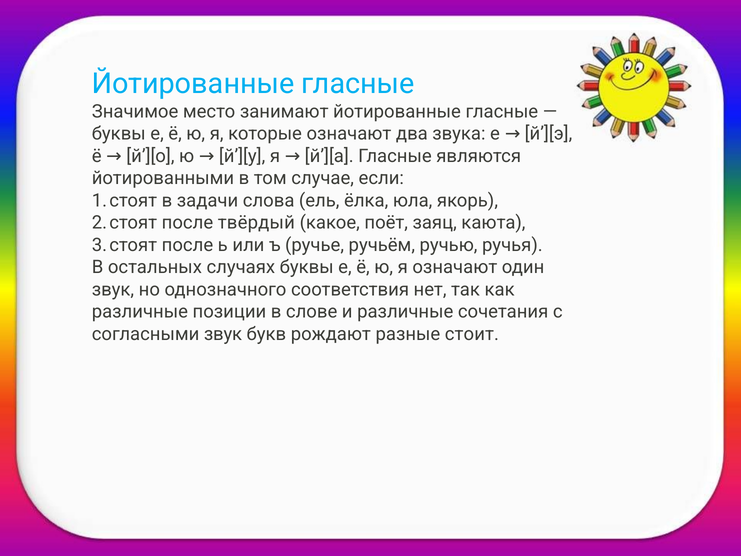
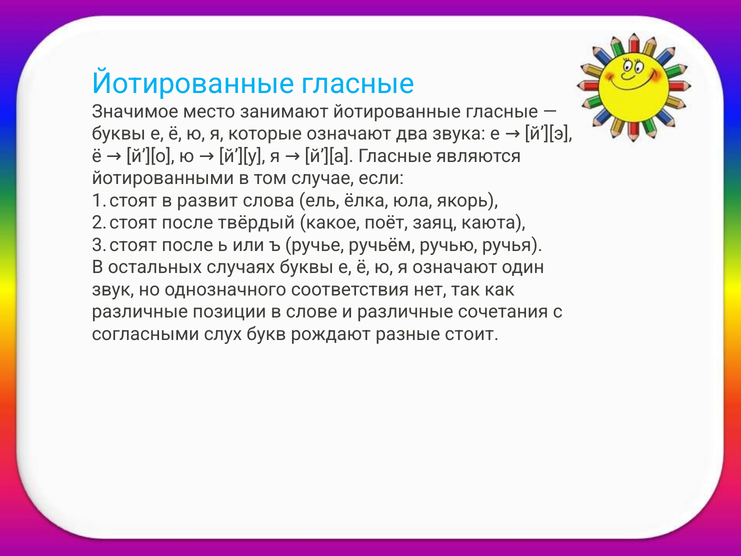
задачи: задачи -> развит (207, 200)
согласными звук: звук -> слух (223, 334)
